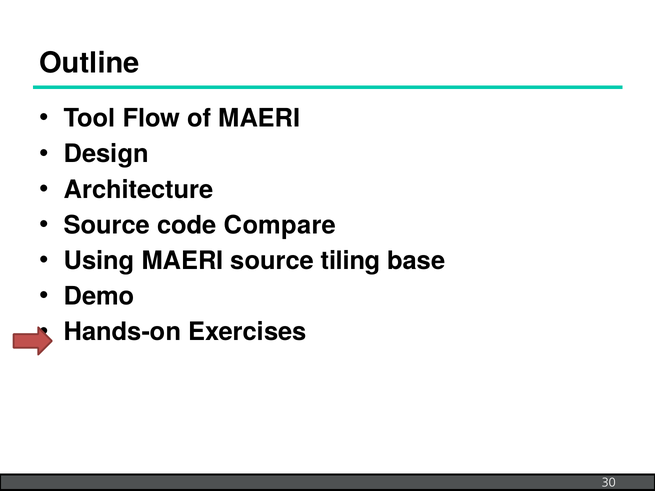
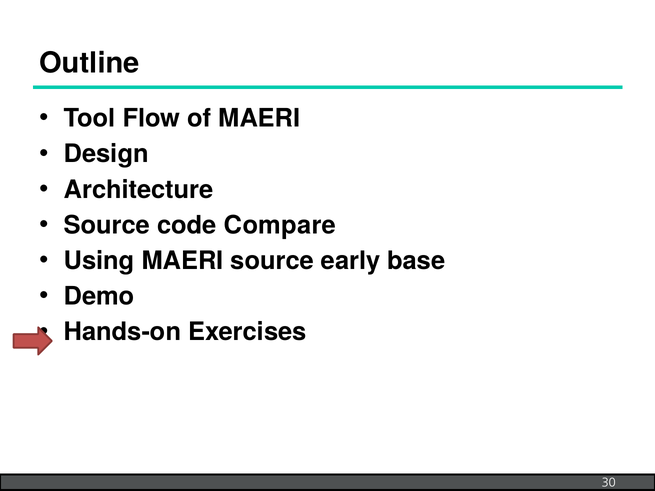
tiling: tiling -> early (351, 261)
